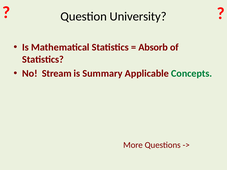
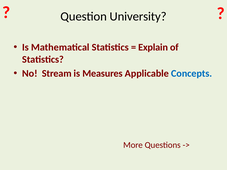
Absorb: Absorb -> Explain (153, 47)
Summary: Summary -> Measures (103, 74)
Concepts colour: green -> blue (192, 74)
